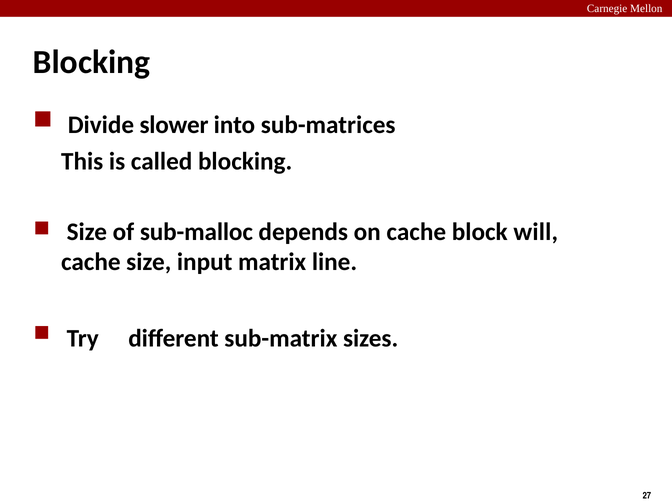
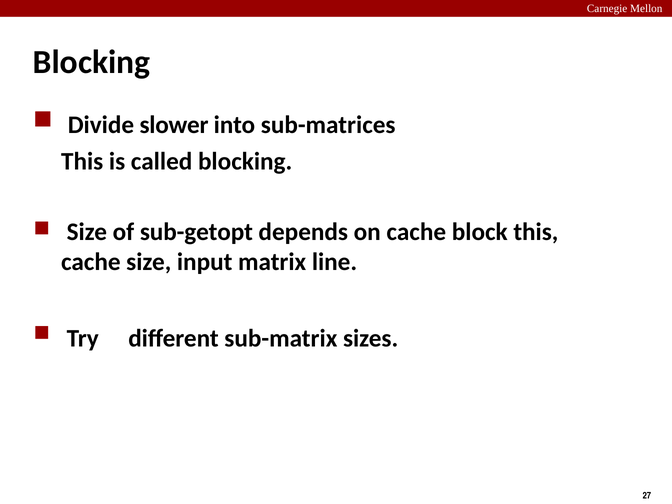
sub-malloc: sub-malloc -> sub-getopt (196, 232)
block will: will -> this (536, 232)
